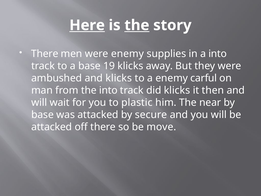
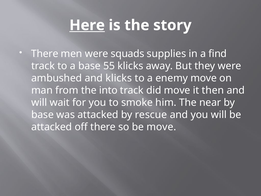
the underline: present -> none (137, 25)
were enemy: enemy -> squads (128, 54)
a into: into -> find (218, 54)
19: 19 -> 55 (109, 66)
enemy carful: carful -> move (204, 78)
did klicks: klicks -> move (177, 90)
plastic: plastic -> smoke (137, 103)
secure: secure -> rescue (151, 115)
